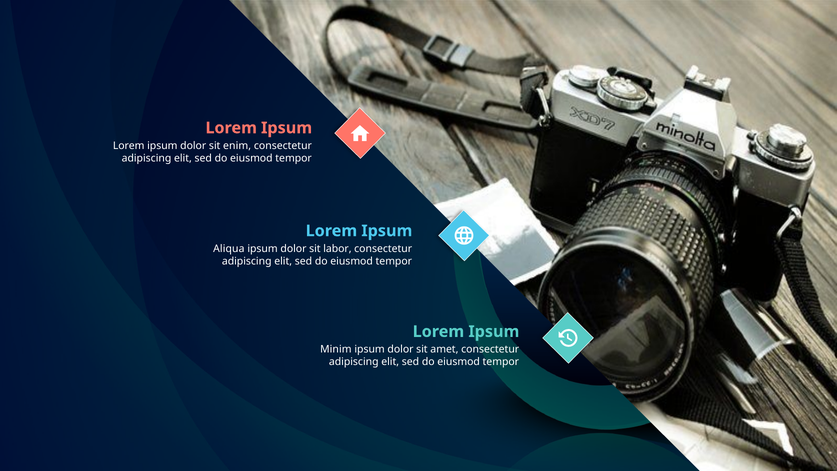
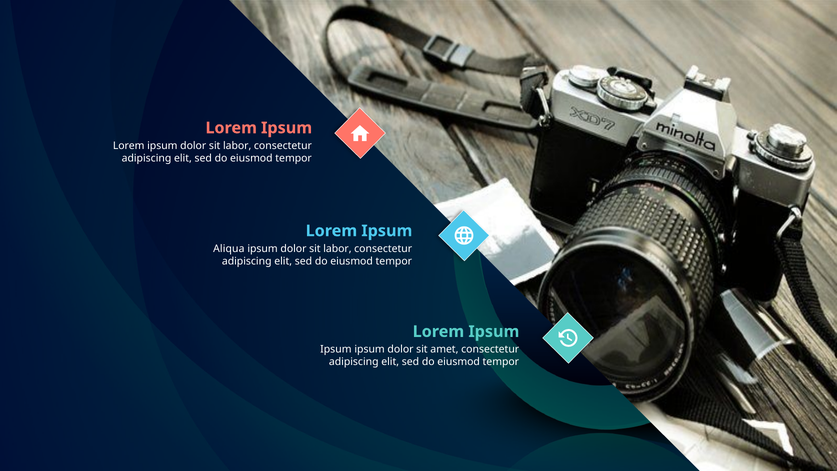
enim: enim -> labor (237, 146)
Minim: Minim -> Ipsum (336, 349)
